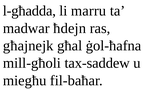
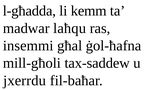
marru: marru -> kemm (89, 11)
ħdejn: ħdejn -> laħqu (70, 28)
għajnejk: għajnejk -> insemmi (28, 46)
miegħu: miegħu -> jxerrdu (25, 80)
